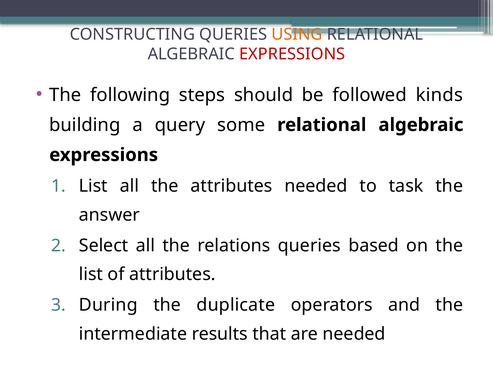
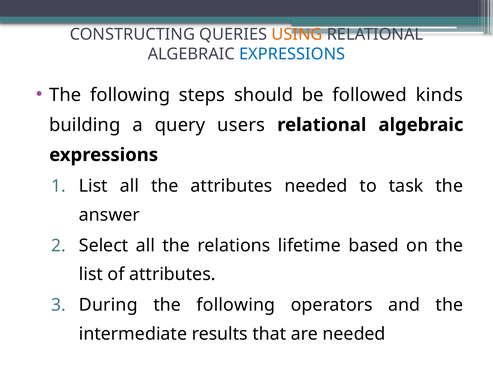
EXPRESSIONS colour: red -> blue (292, 54)
some: some -> users (241, 125)
relations queries: queries -> lifetime (309, 245)
duplicate: duplicate -> following (236, 305)
